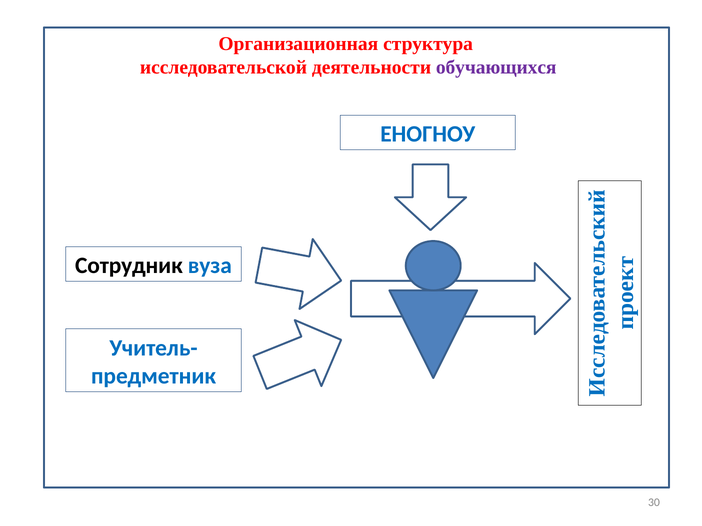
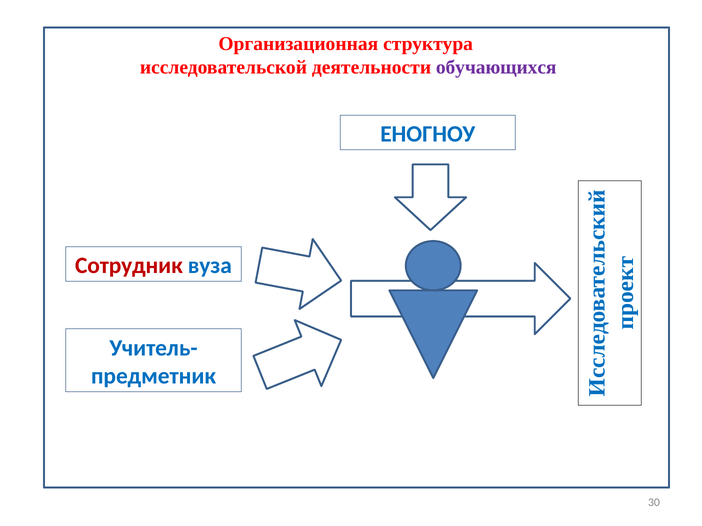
Сотрудник colour: black -> red (129, 266)
